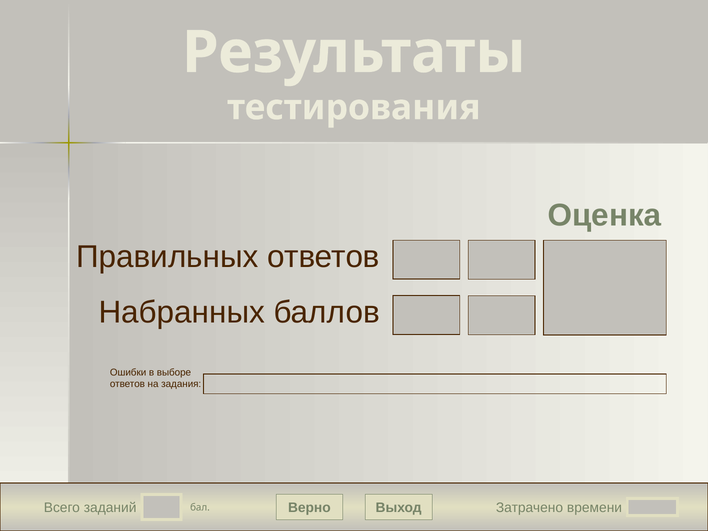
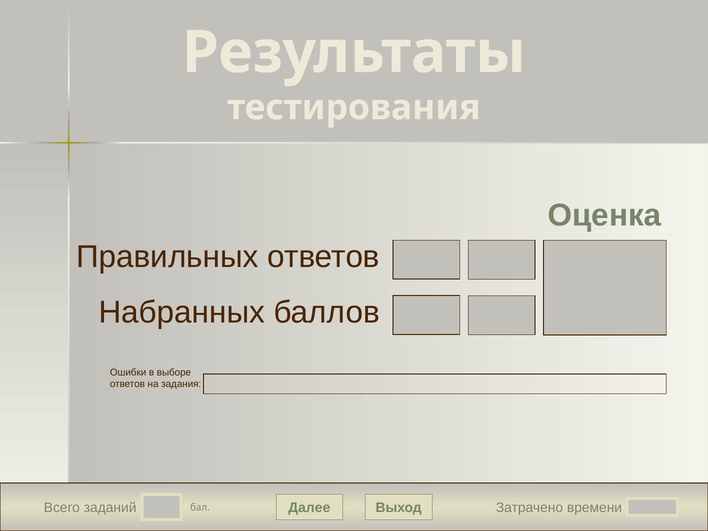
Верно: Верно -> Далее (309, 508)
